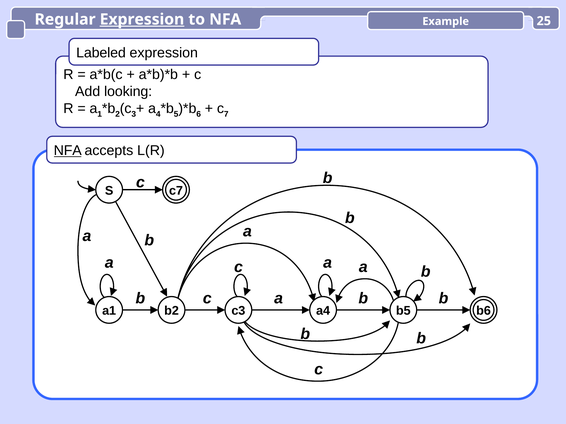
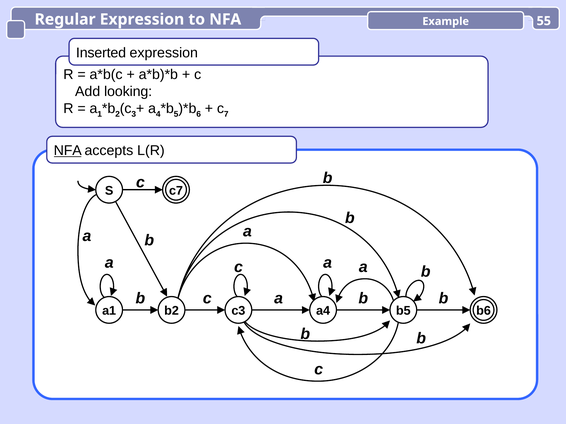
Expression underline: present -> none (142, 19)
25: 25 -> 55 (544, 21)
Labeled: Labeled -> Inserted (101, 53)
